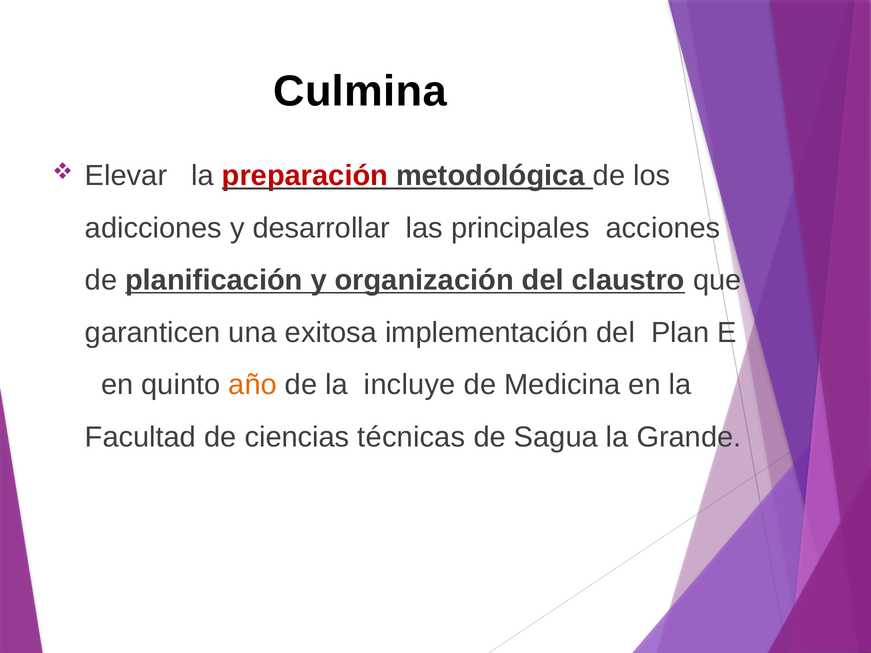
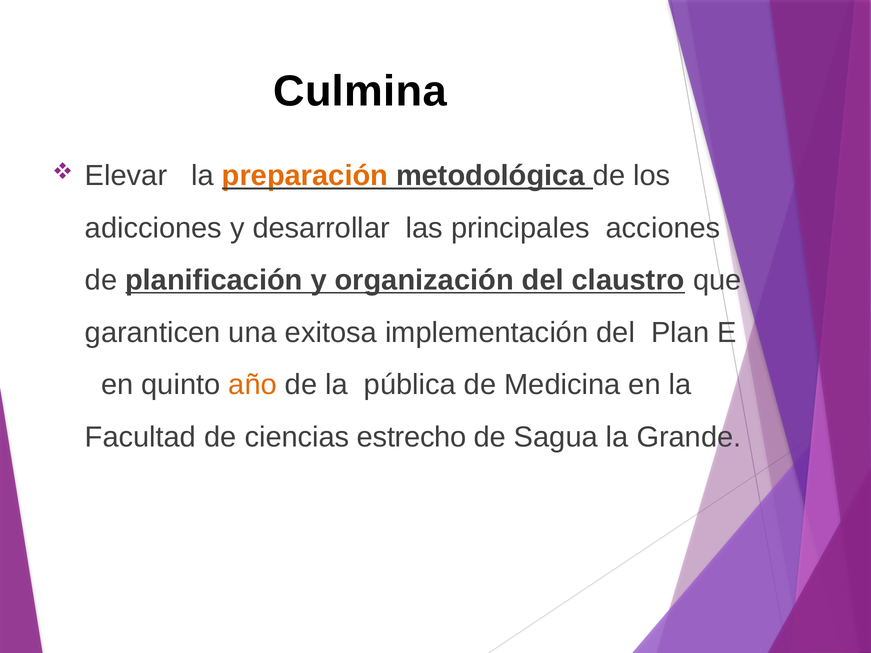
preparación colour: red -> orange (305, 176)
incluye: incluye -> pública (410, 385)
técnicas: técnicas -> estrecho (412, 437)
